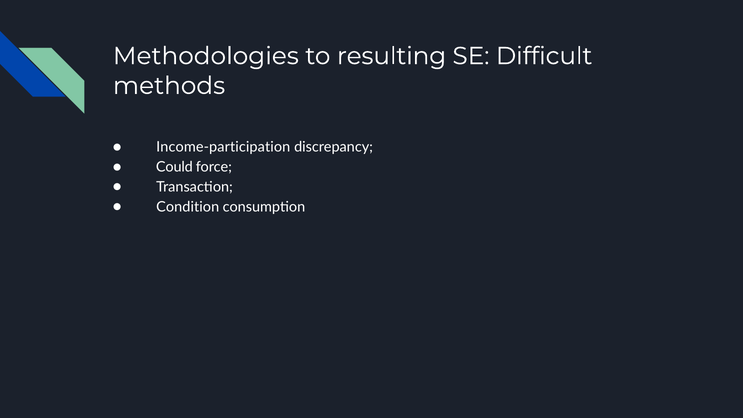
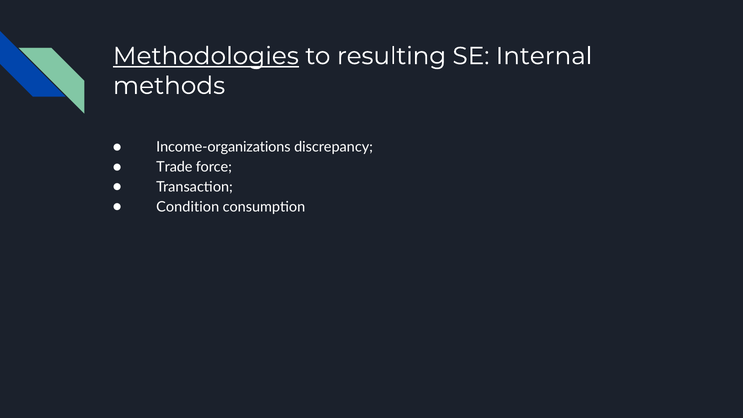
Methodologies underline: none -> present (206, 56)
Difficult: Difficult -> Internal (544, 56)
Income-participation: Income-participation -> Income-organizations (223, 147)
Could: Could -> Trade (174, 167)
